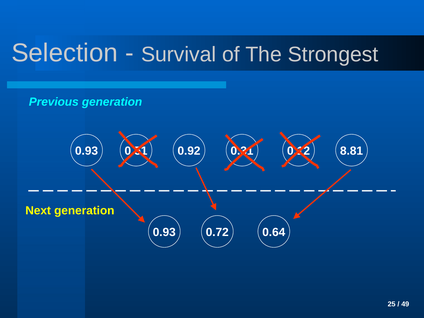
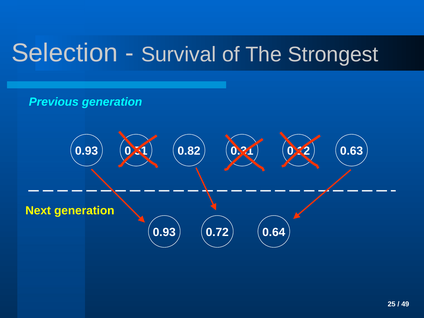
0.92: 0.92 -> 0.82 (189, 151)
8.81: 8.81 -> 0.63 (352, 151)
